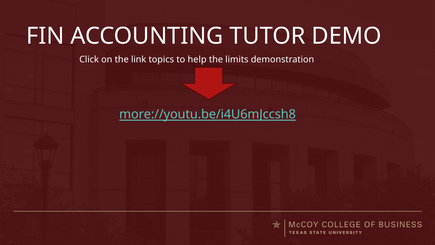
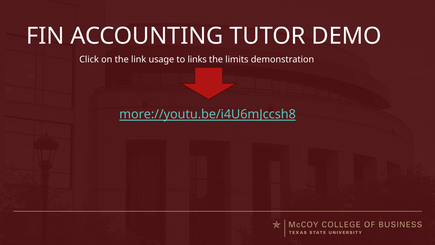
topics: topics -> usage (161, 60)
help: help -> links (197, 60)
